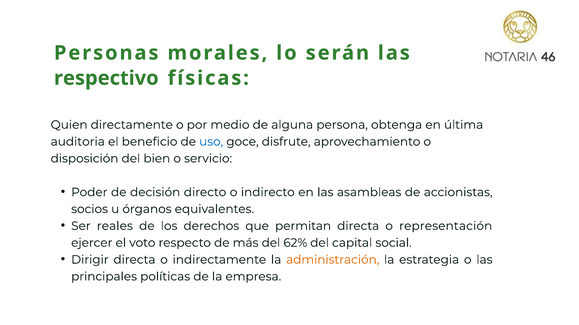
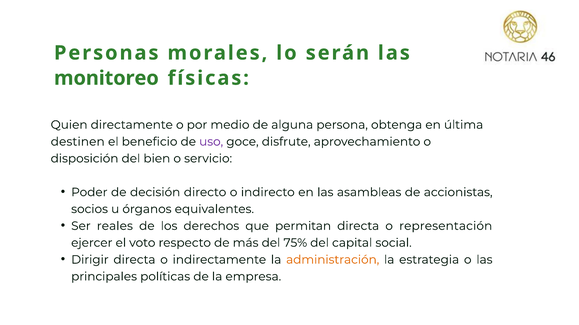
respectivo: respectivo -> monitoreo (106, 78)
auditoria: auditoria -> destinen (78, 142)
uso colour: blue -> purple (211, 142)
62%: 62% -> 75% (295, 243)
